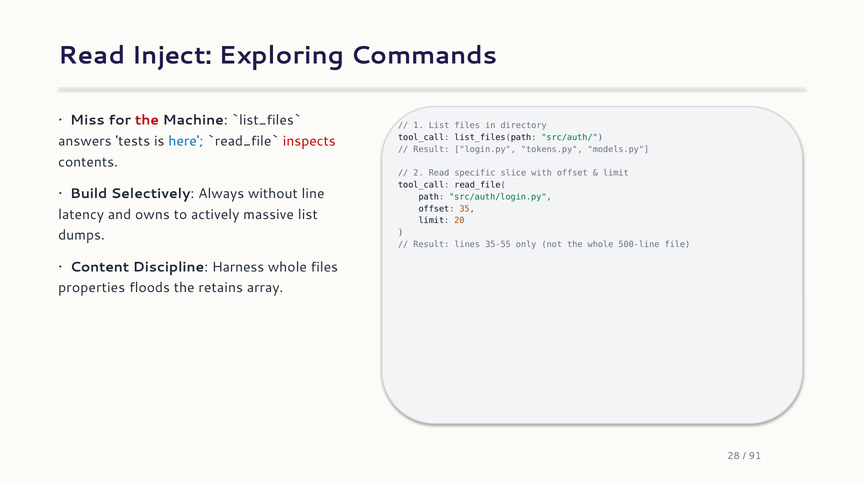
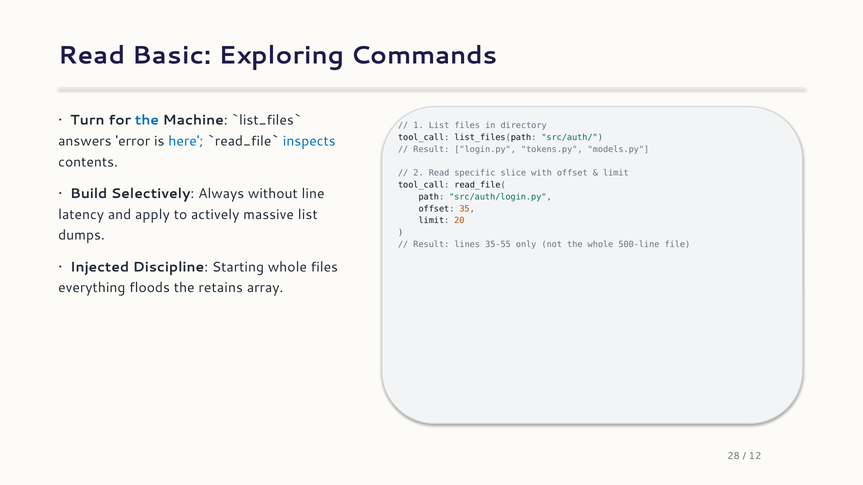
Inject: Inject -> Basic (172, 56)
Miss: Miss -> Turn (87, 120)
the colour: red -> blue (147, 120)
tests: tests -> error (133, 141)
inspects colour: red -> blue (309, 141)
owns: owns -> apply (152, 215)
Content: Content -> Injected (100, 267)
Harness: Harness -> Starting (238, 267)
properties: properties -> everything (92, 288)
91: 91 -> 12 (755, 456)
